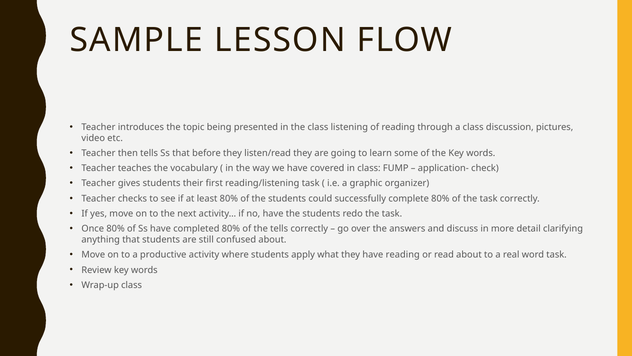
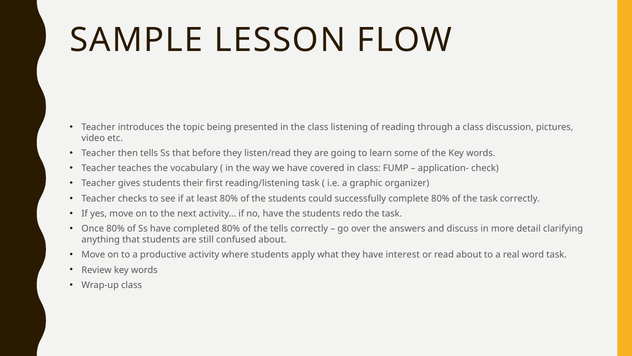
have reading: reading -> interest (403, 255)
